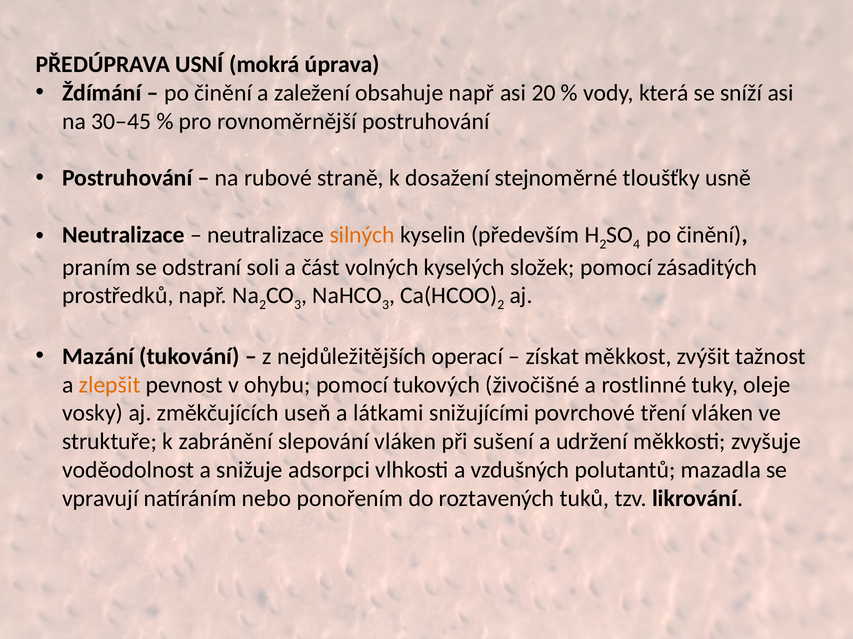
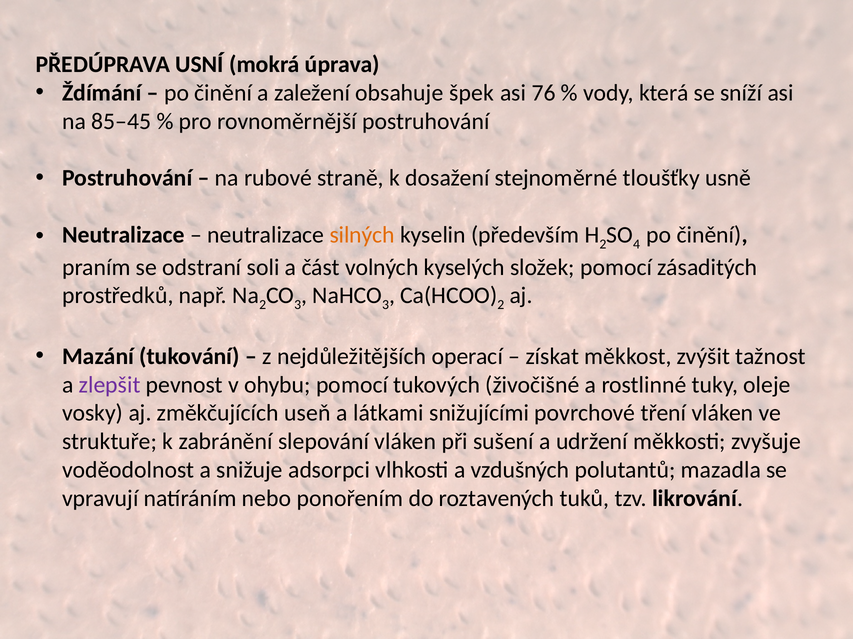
obsahuje např: např -> špek (472, 93)
20: 20 -> 76 (544, 93)
30–45: 30–45 -> 85–45 (121, 121)
zlepšit colour: orange -> purple (110, 385)
